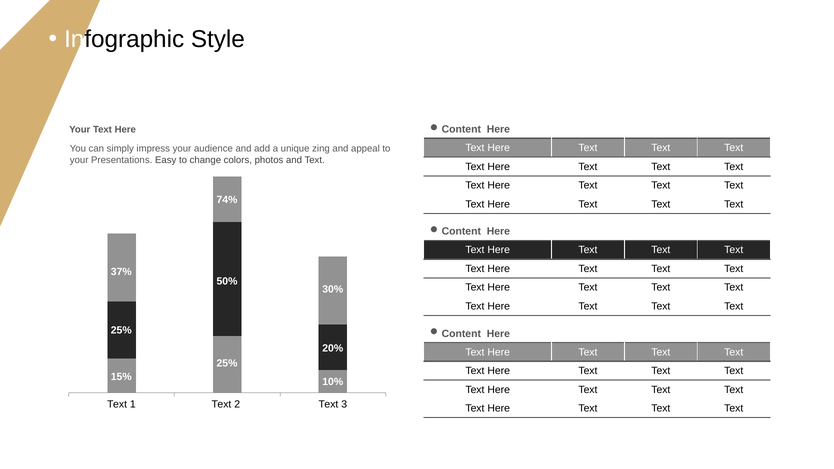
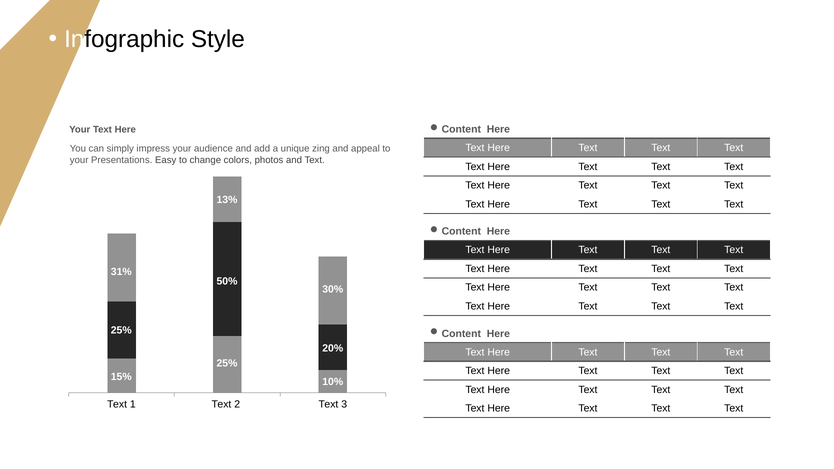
74%: 74% -> 13% (227, 200)
37%: 37% -> 31% (121, 272)
